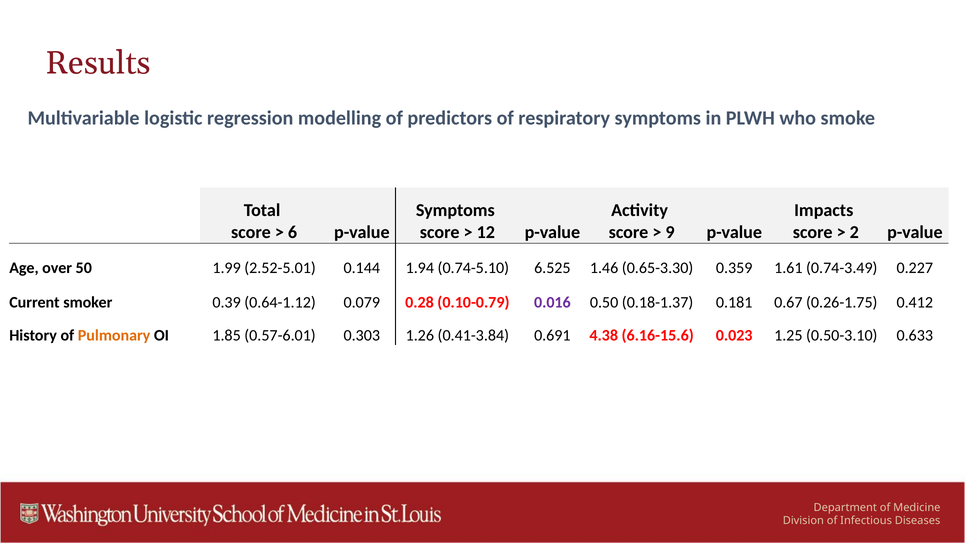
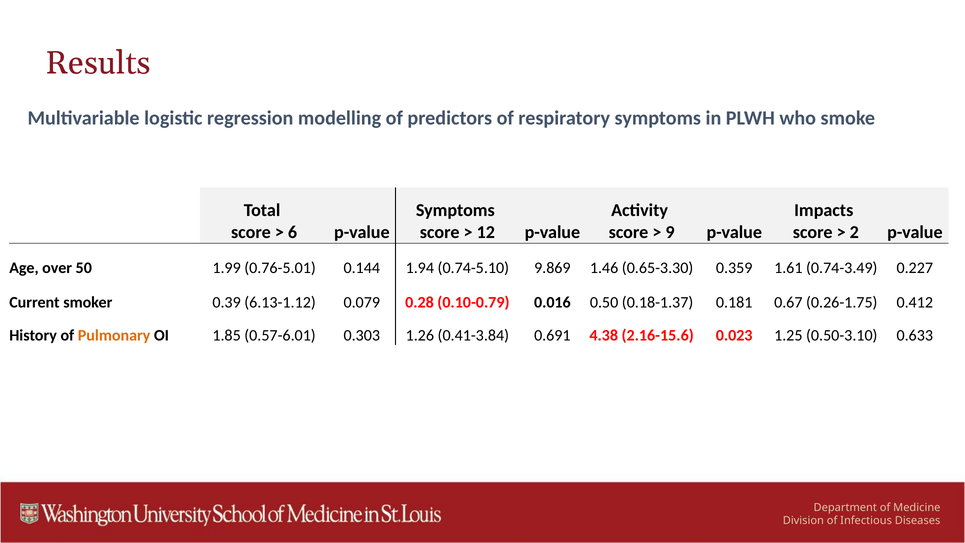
2.52-5.01: 2.52-5.01 -> 0.76-5.01 (280, 268)
6.525: 6.525 -> 9.869 (552, 268)
0.64-1.12: 0.64-1.12 -> 6.13-1.12 (280, 302)
0.016 colour: purple -> black (552, 302)
6.16-15.6: 6.16-15.6 -> 2.16-15.6 (658, 335)
